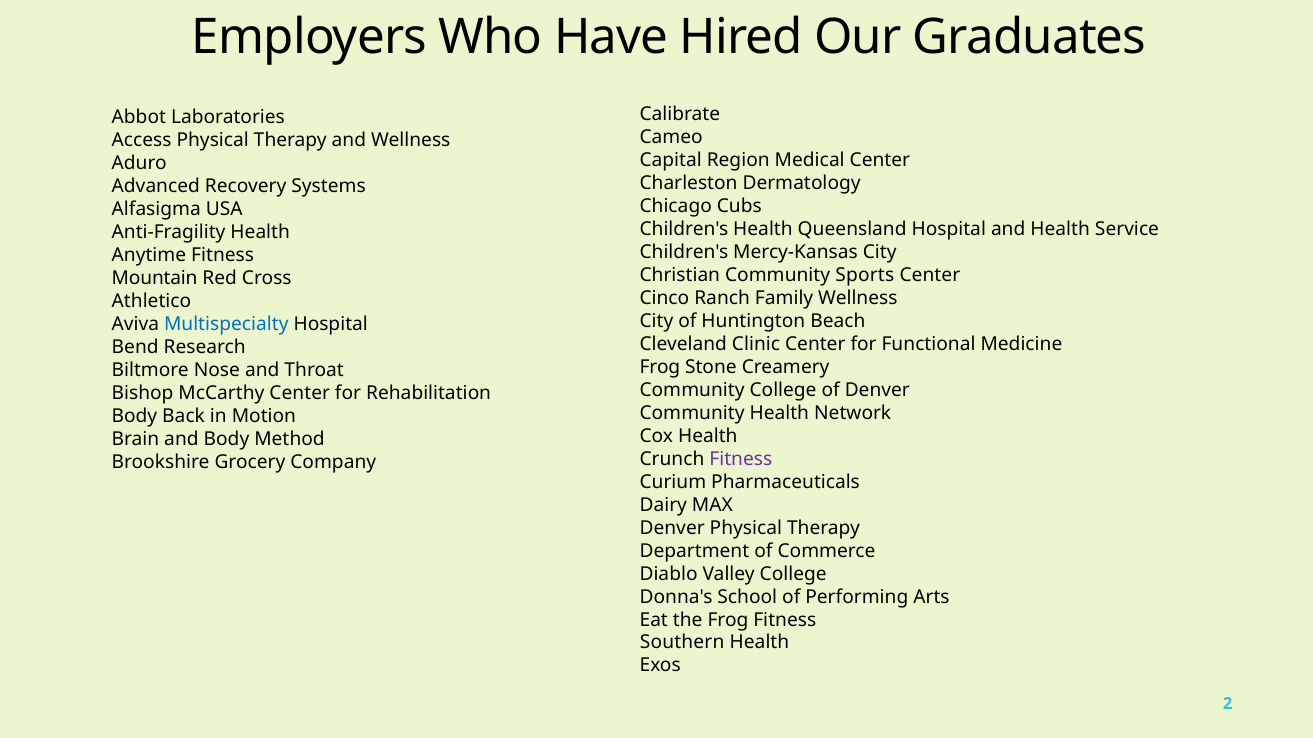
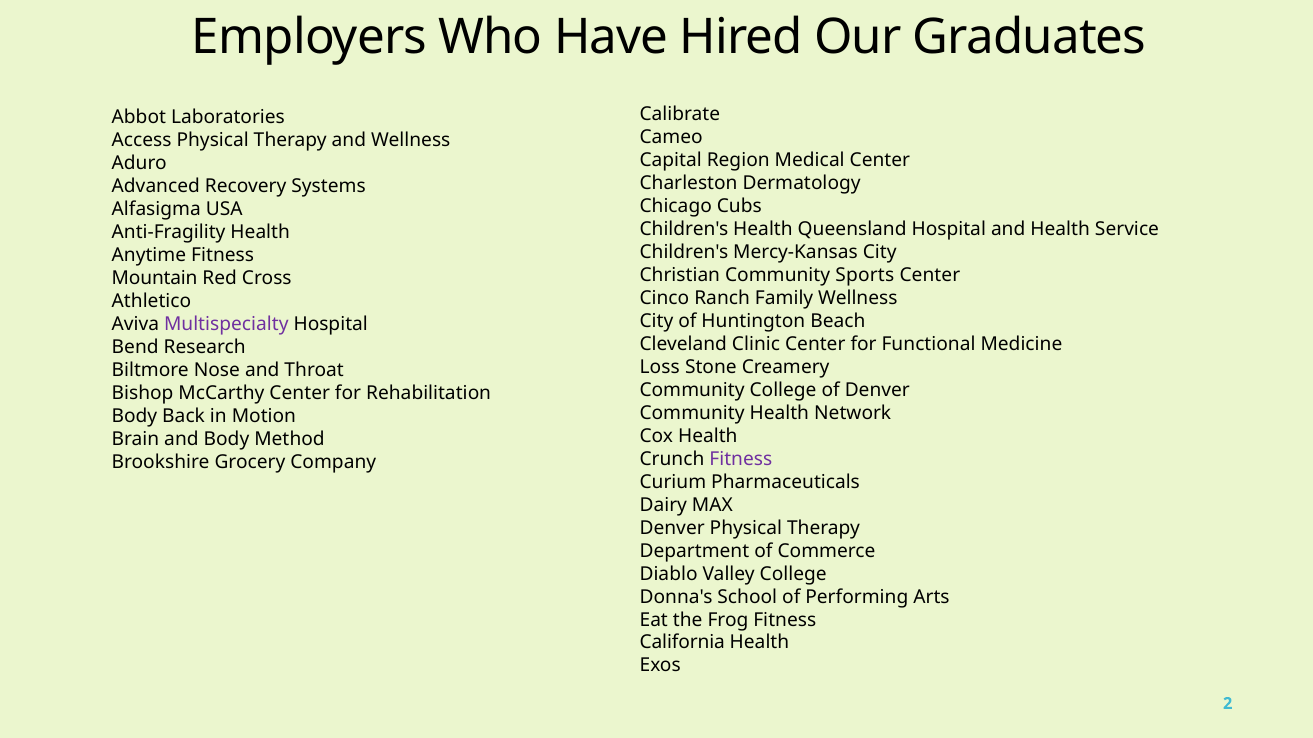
Multispecialty colour: blue -> purple (226, 325)
Frog: Frog -> Loss (660, 367)
Southern: Southern -> California (682, 643)
